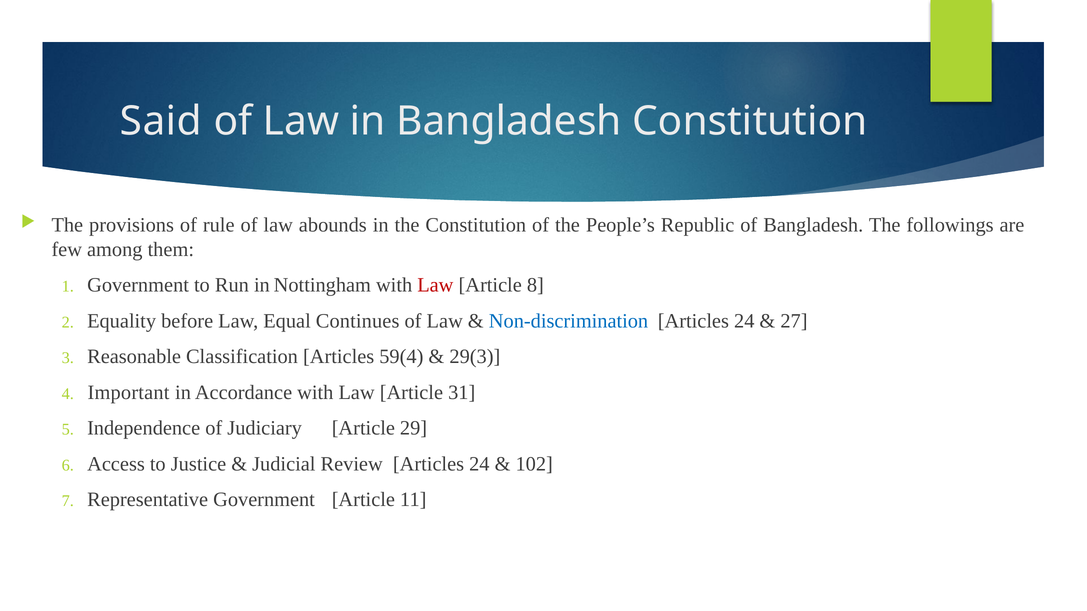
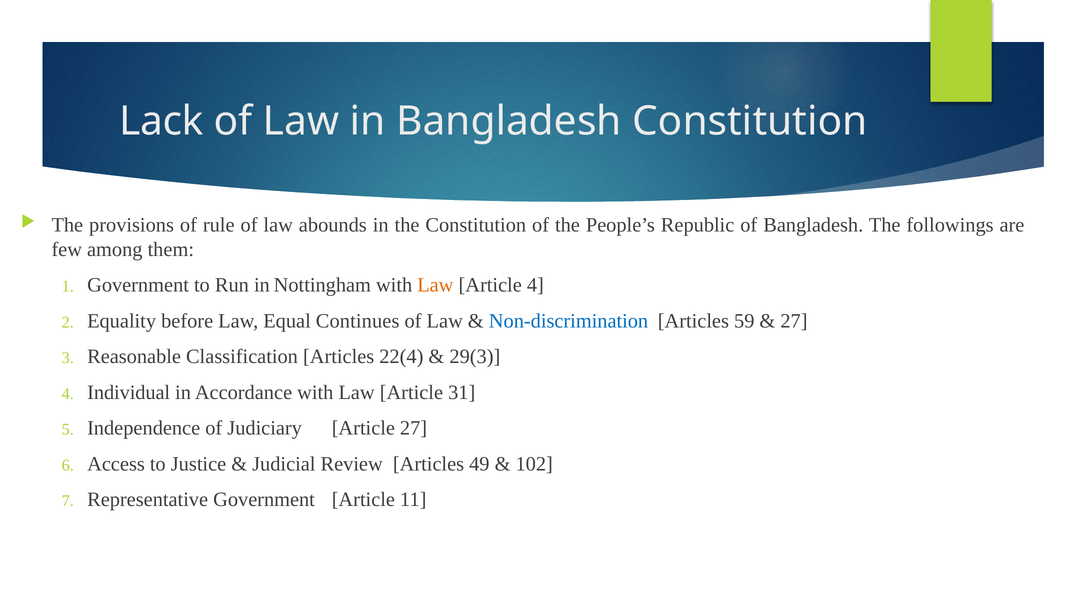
Said: Said -> Lack (161, 121)
Law colour: red -> orange (435, 285)
Article 8: 8 -> 4 (535, 285)
24: 24 -> 59 (744, 321)
59(4: 59(4 -> 22(4 (401, 357)
Important: Important -> Individual (129, 393)
Article 29: 29 -> 27 (414, 428)
Review Articles 24: 24 -> 49 (479, 464)
